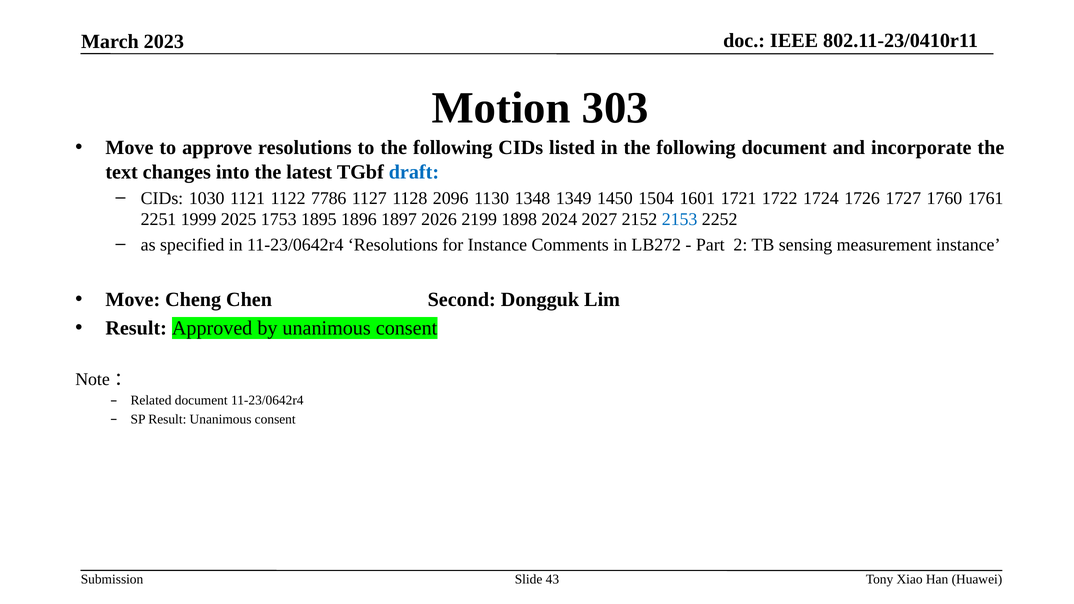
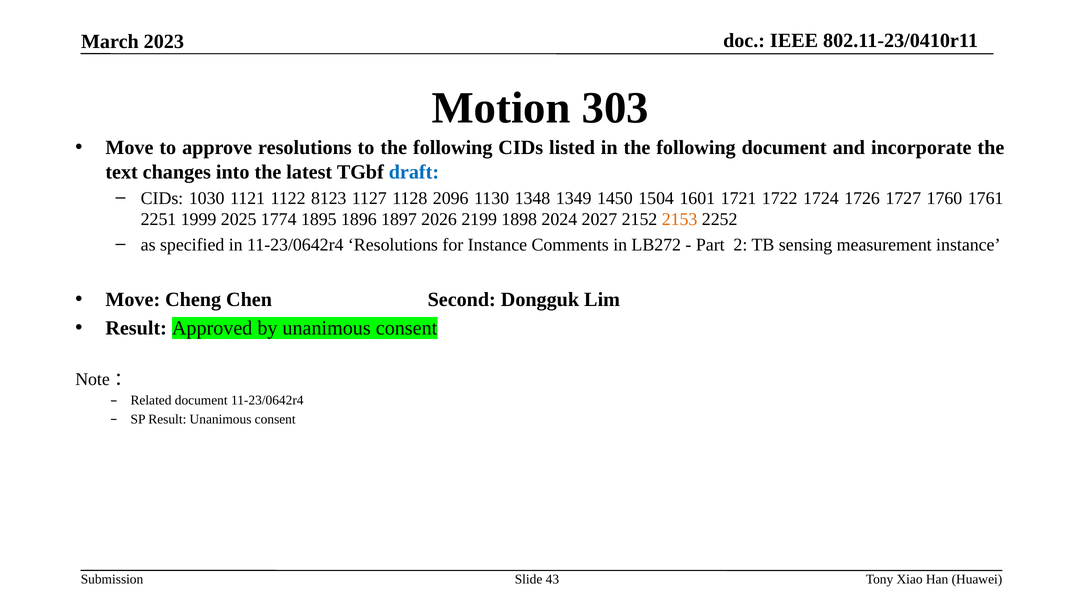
7786: 7786 -> 8123 (329, 198)
1753: 1753 -> 1774 (279, 220)
2153 colour: blue -> orange (680, 220)
